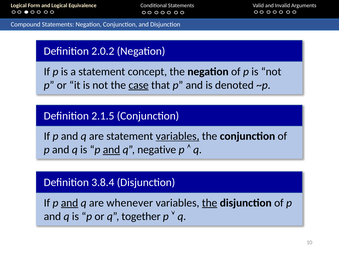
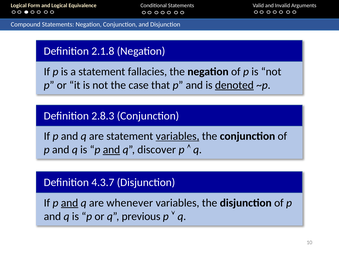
2.0.2: 2.0.2 -> 2.1.8 (103, 51)
concept: concept -> fallacies (147, 72)
case underline: present -> none (139, 85)
denoted underline: none -> present (234, 85)
2.1.5: 2.1.5 -> 2.8.3 (103, 116)
negative: negative -> discover (157, 150)
3.8.4: 3.8.4 -> 4.3.7 (103, 183)
the underline: present -> none (210, 203)
together: together -> previous (141, 217)
